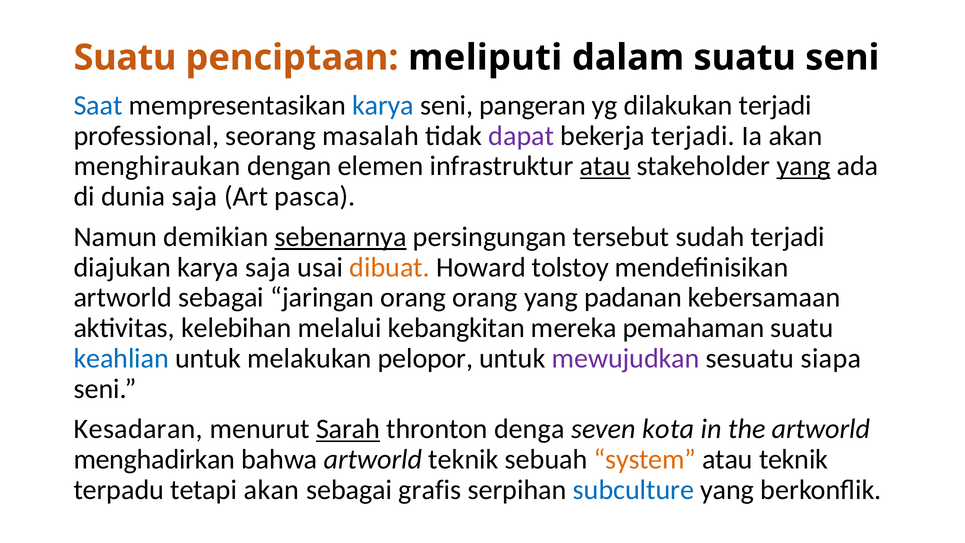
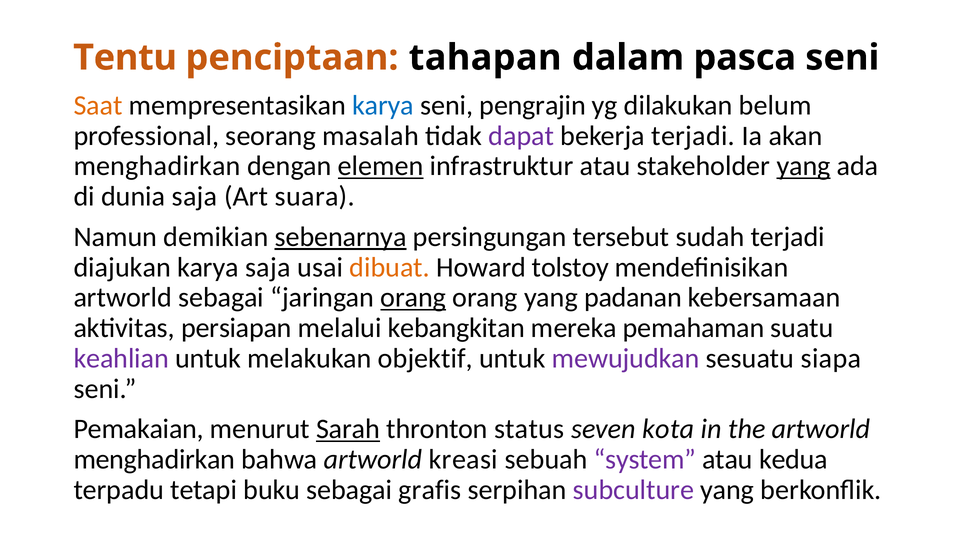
Suatu: Suatu -> Tentu (125, 58)
meliputi: meliputi -> tahapan (485, 58)
dalam suatu: suatu -> pasca (745, 58)
Saat colour: blue -> orange (98, 105)
pangeran: pangeran -> pengrajin (533, 105)
dilakukan terjadi: terjadi -> belum (775, 105)
menghiraukan: menghiraukan -> menghadirkan (157, 166)
elemen underline: none -> present (381, 166)
atau underline: present -> none (605, 166)
pasca: pasca -> suara (315, 196)
orang underline: none -> present (413, 298)
kelebihan: kelebihan -> persiapan (236, 328)
keahlian colour: blue -> purple (121, 358)
pelopor: pelopor -> objektif (425, 358)
Kesadaran: Kesadaran -> Pemakaian (139, 429)
denga: denga -> status (529, 429)
artworld teknik: teknik -> kreasi (463, 459)
system colour: orange -> purple (645, 459)
atau teknik: teknik -> kedua (794, 459)
tetapi akan: akan -> buku (272, 490)
subculture colour: blue -> purple (634, 490)
